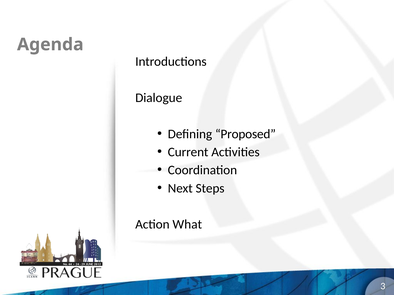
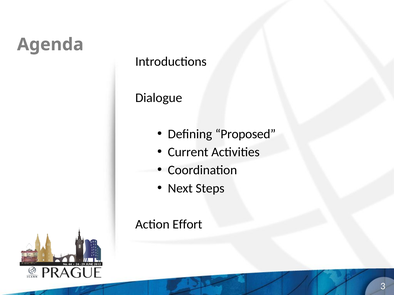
What: What -> Effort (187, 225)
